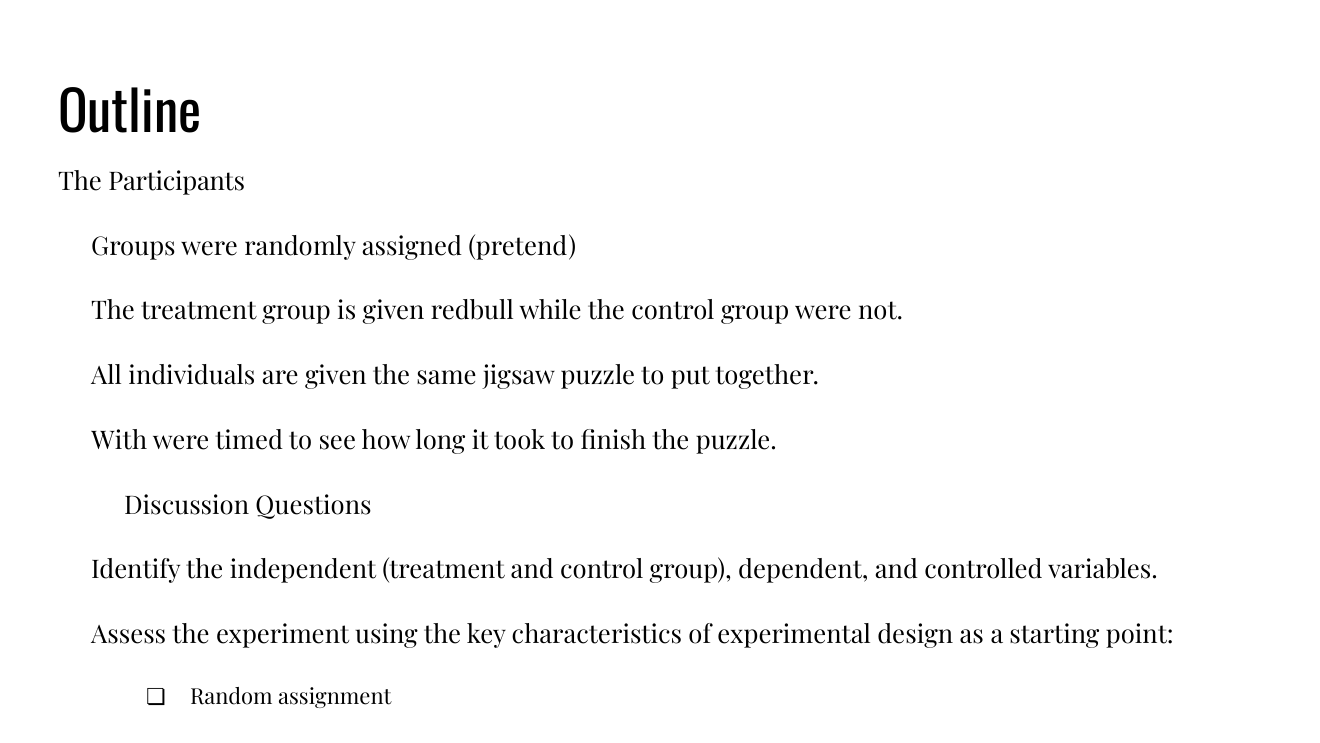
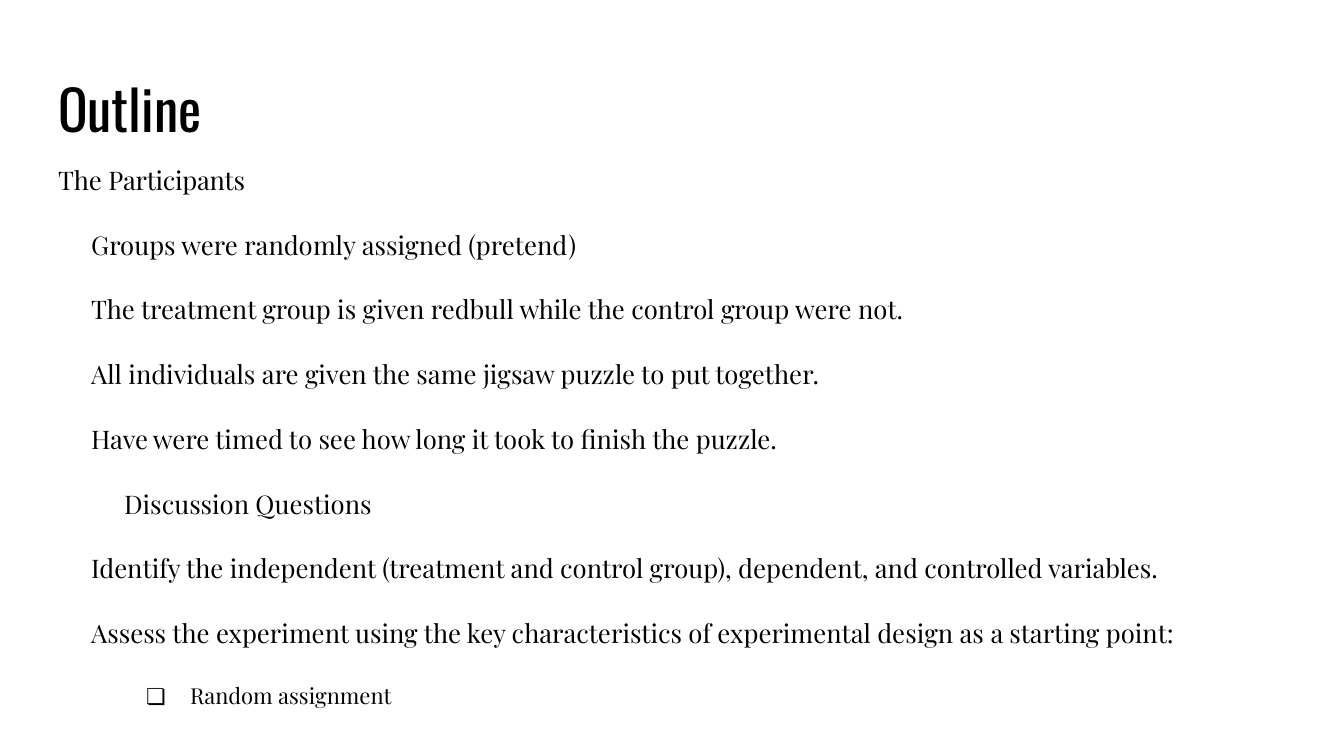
With: With -> Have (120, 441)
